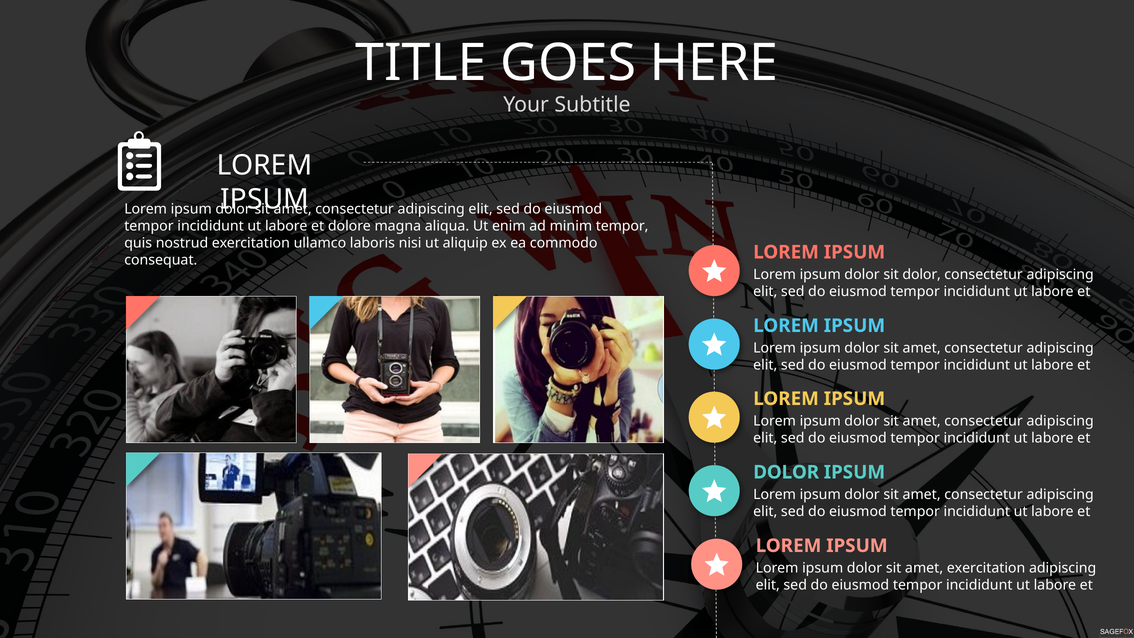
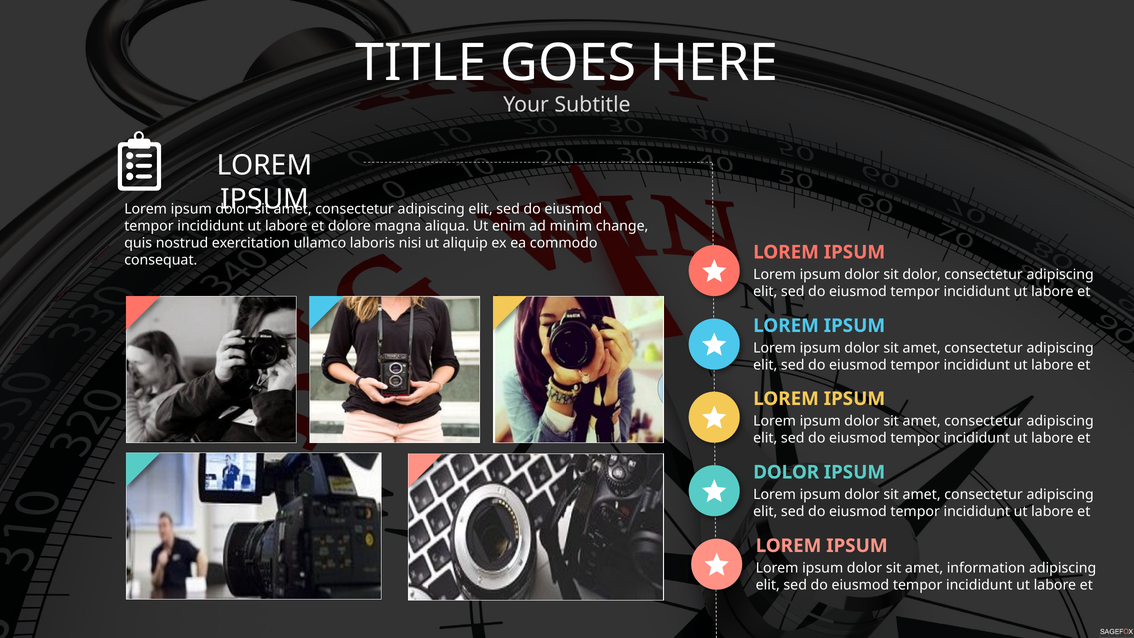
minim tempor: tempor -> change (622, 226)
amet exercitation: exercitation -> information (986, 568)
